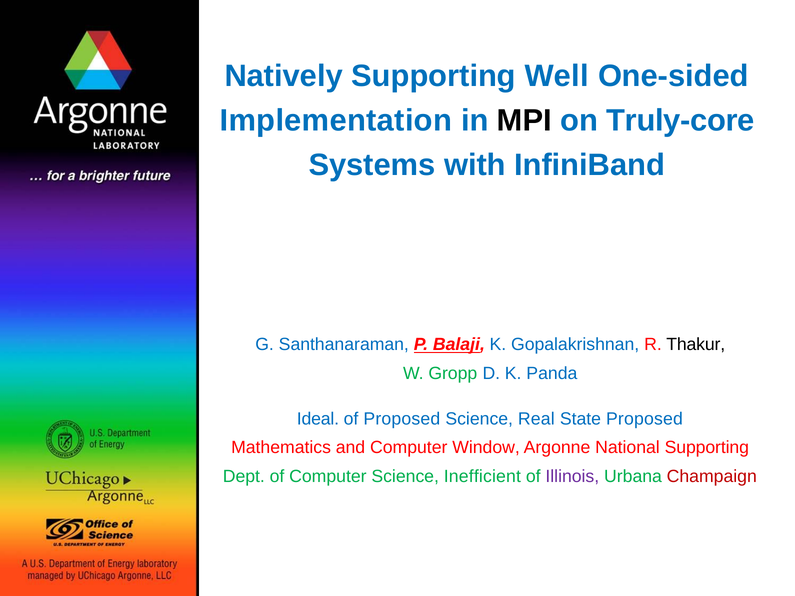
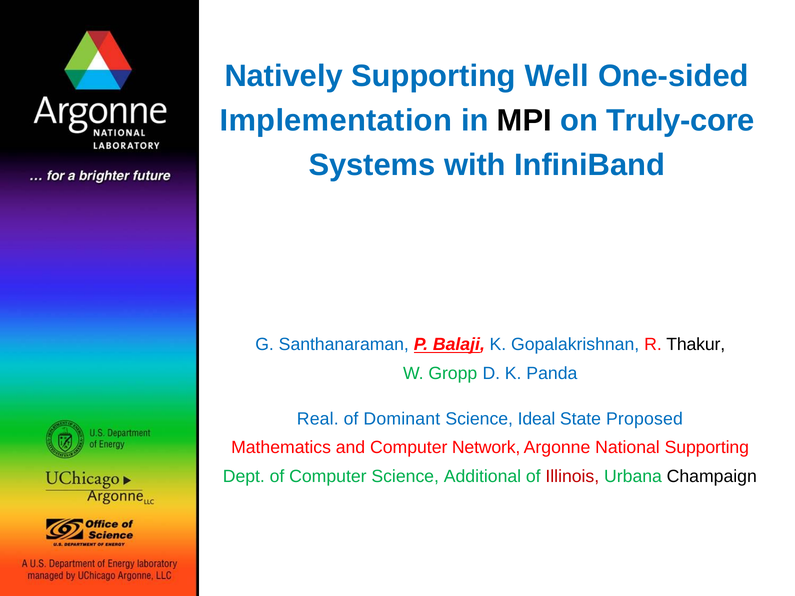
Ideal: Ideal -> Real (318, 419)
of Proposed: Proposed -> Dominant (402, 419)
Real: Real -> Ideal (537, 419)
Window: Window -> Network (486, 448)
Inefficient: Inefficient -> Additional (482, 477)
Illinois colour: purple -> red (572, 477)
Champaign colour: red -> black (712, 477)
